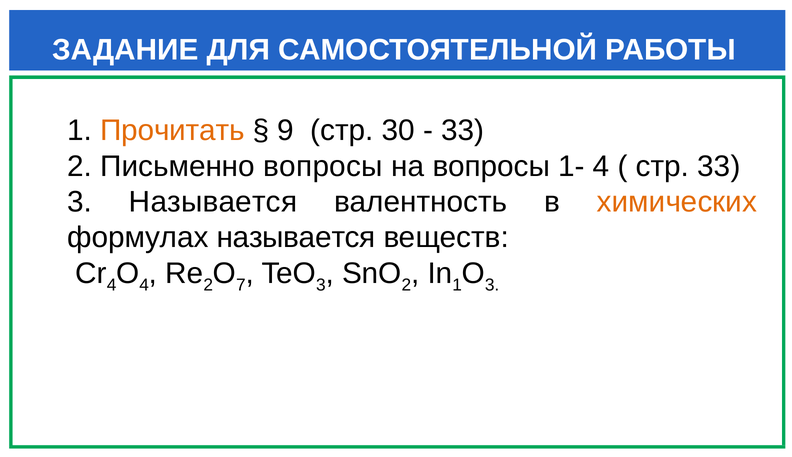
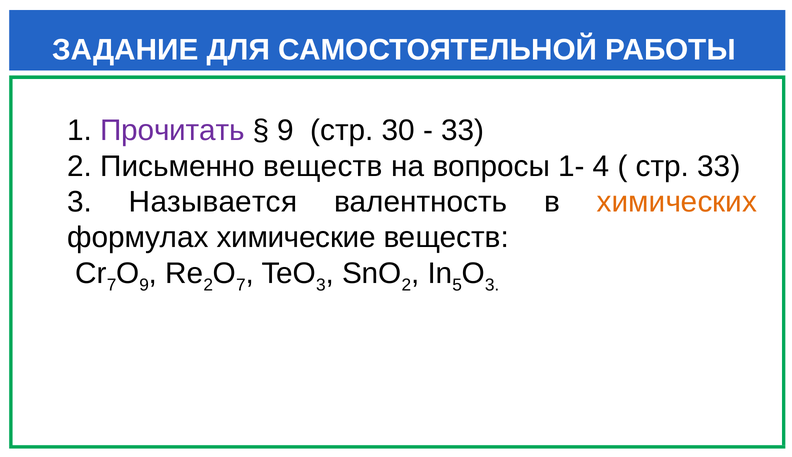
Прочитать colour: orange -> purple (172, 130)
Письменно вопросы: вопросы -> веществ (323, 166)
формулах называется: называется -> химические (296, 238)
4: 4 -> 7 (112, 285)
4: 4 -> 9 (144, 285)
1: 1 -> 5 (457, 285)
